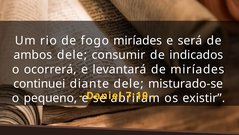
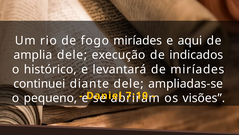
será: será -> aqui (190, 40)
ambos: ambos -> amplia (33, 55)
consumir: consumir -> execução (119, 55)
ocorrerá: ocorrerá -> histórico (50, 69)
misturado-se: misturado-se -> ampliadas-se (186, 83)
existir: existir -> visões (204, 98)
